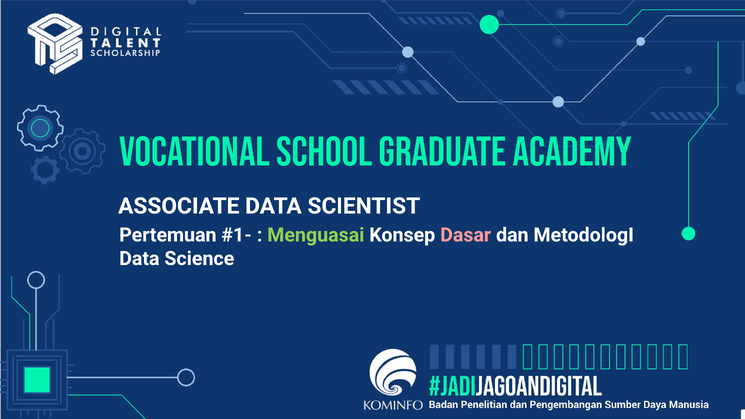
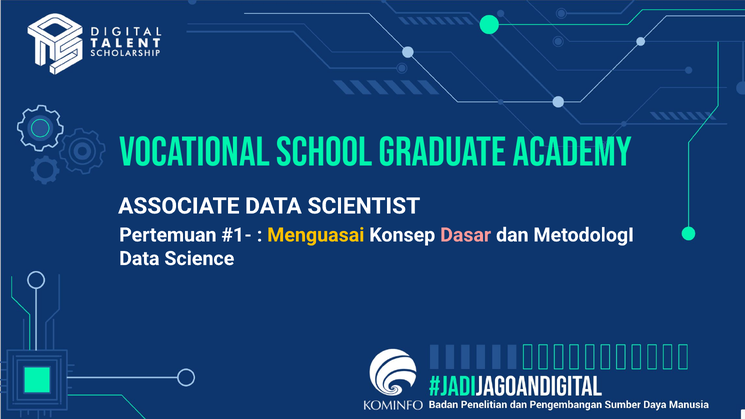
Menguasai colour: light green -> yellow (316, 235)
